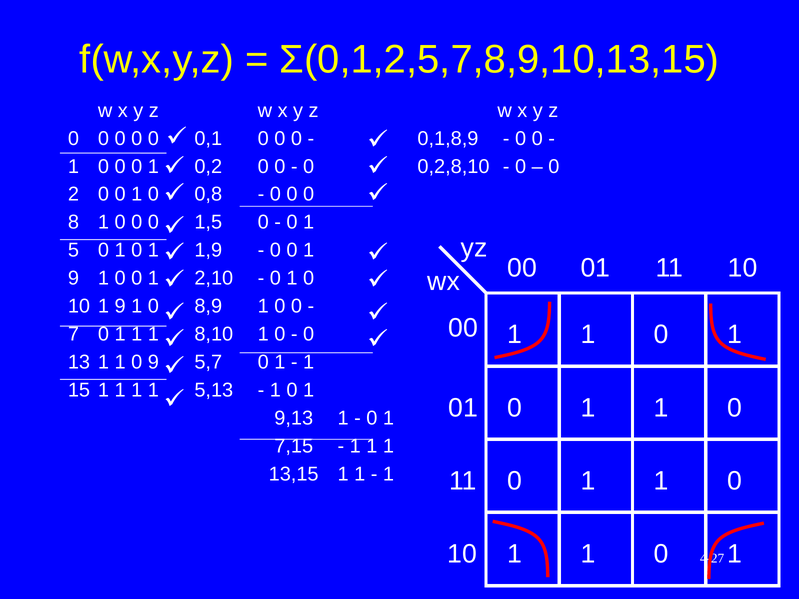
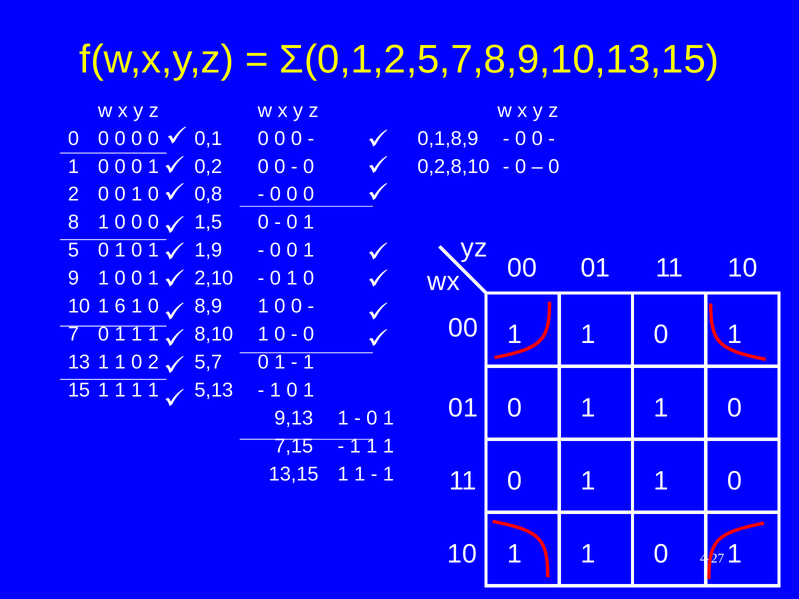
10 1 9: 9 -> 6 (120, 306)
1 0 9: 9 -> 2 (153, 362)
